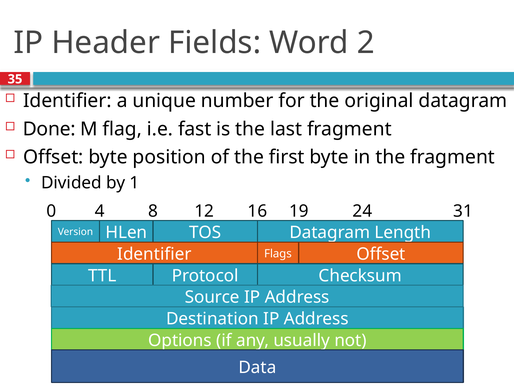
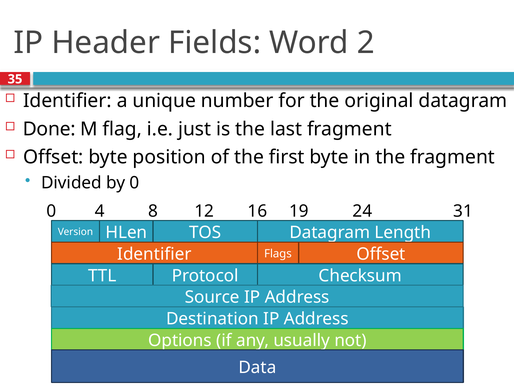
fast: fast -> just (195, 129)
by 1: 1 -> 0 (134, 183)
